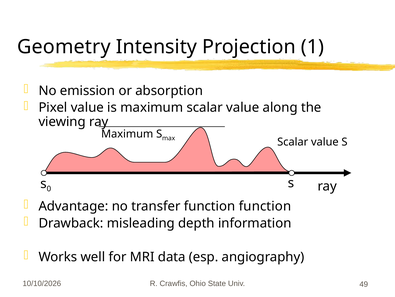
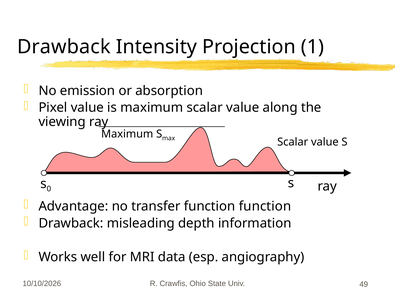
Geometry: Geometry -> Drawback (64, 47)
